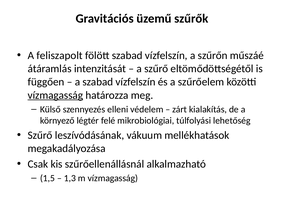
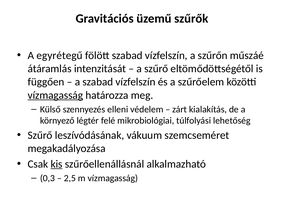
feliszapolt: feliszapolt -> egyrétegű (60, 55)
mellékhatások: mellékhatások -> szemcseméret (197, 135)
kis underline: none -> present (57, 164)
1,5: 1,5 -> 0,3 (48, 178)
1,3: 1,3 -> 2,5 (70, 178)
